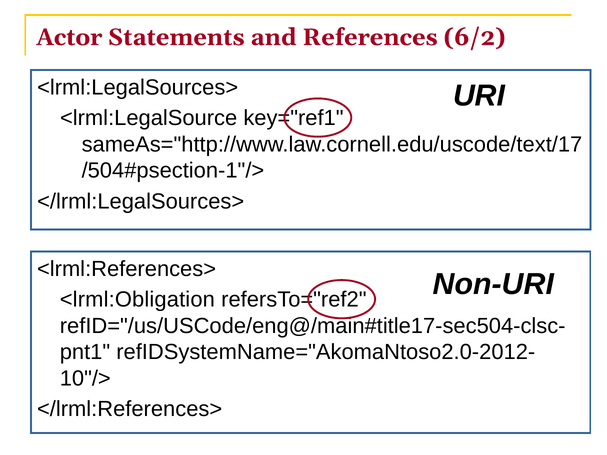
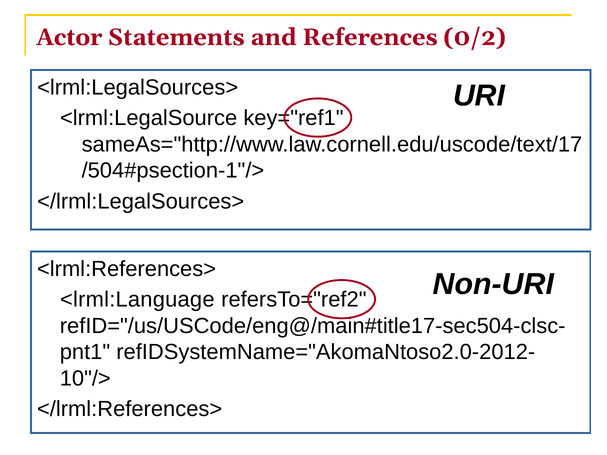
6/2: 6/2 -> 0/2 (475, 37)
<lrml:Obligation: <lrml:Obligation -> <lrml:Language (137, 300)
